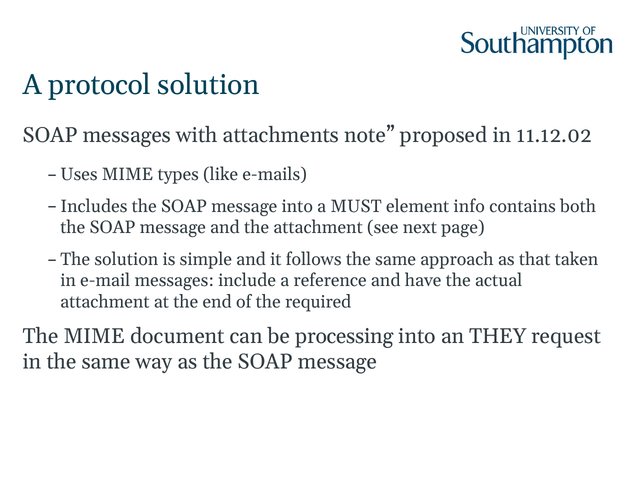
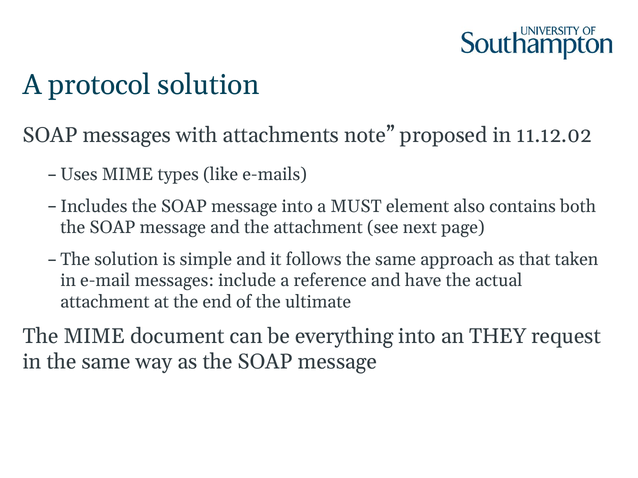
info: info -> also (469, 206)
required: required -> ultimate (318, 302)
processing: processing -> everything (344, 336)
